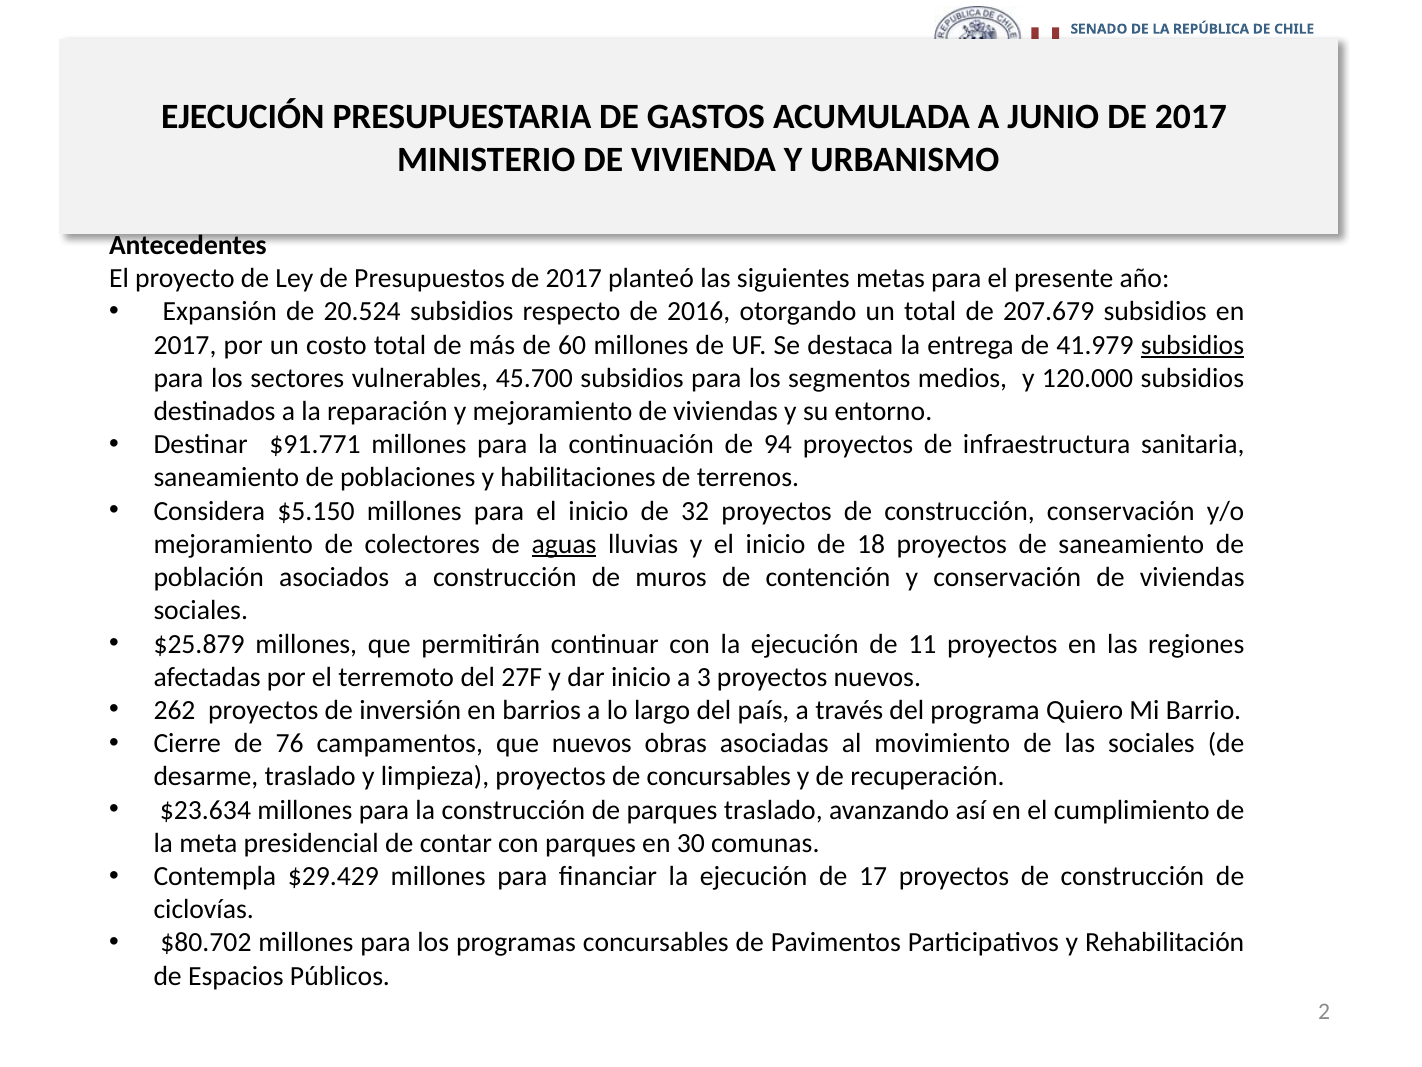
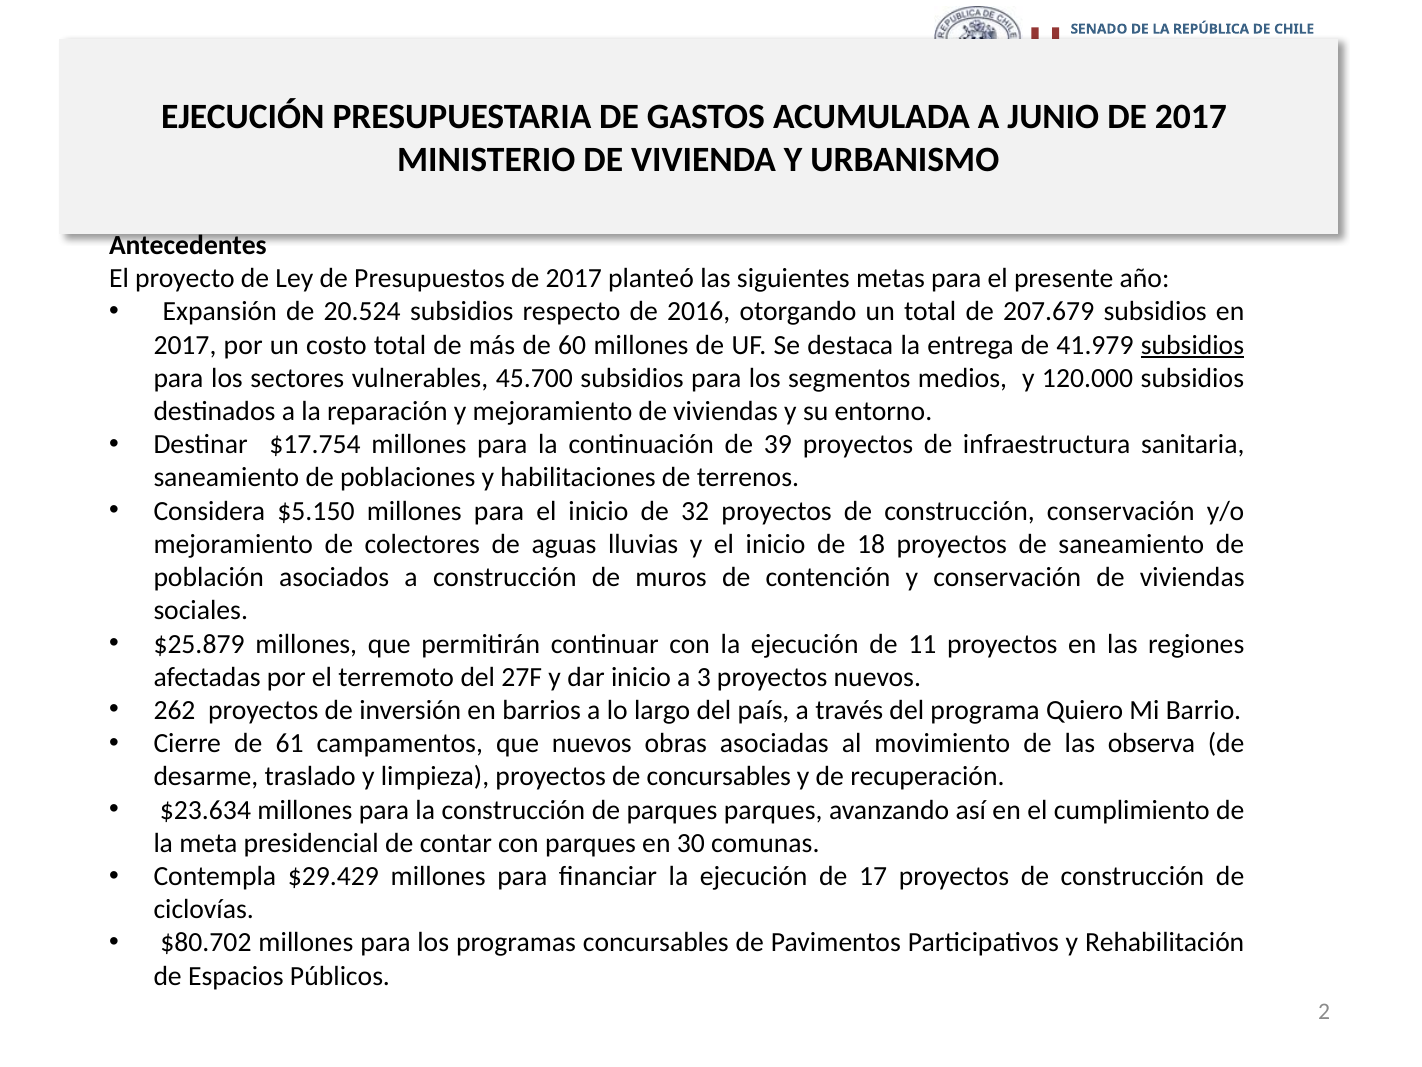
$91.771: $91.771 -> $17.754 (315, 444)
94: 94 -> 39 (778, 444)
aguas underline: present -> none (564, 544)
76: 76 -> 61 (290, 743)
las sociales: sociales -> observa (1152, 743)
parques traslado: traslado -> parques (773, 810)
